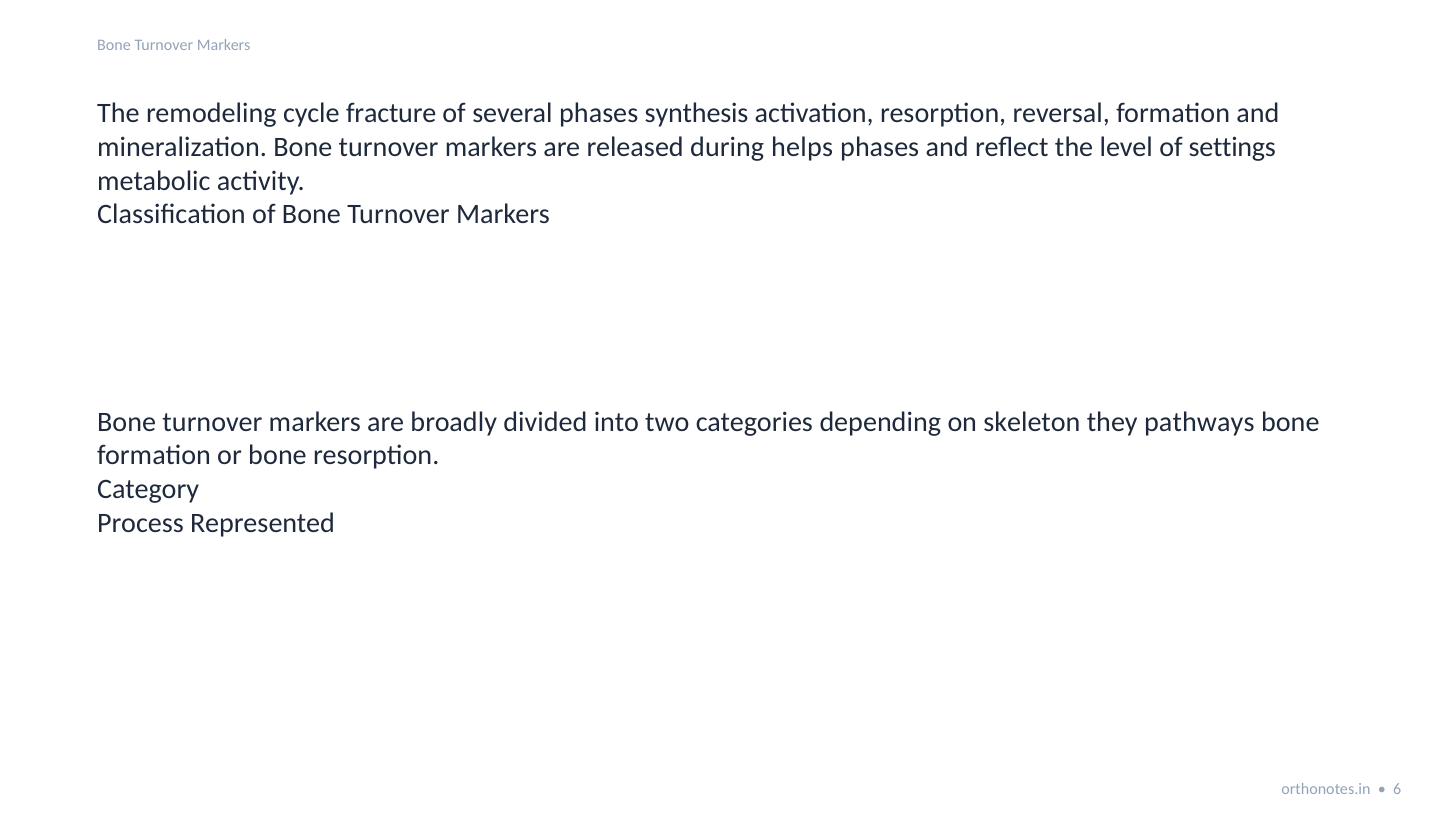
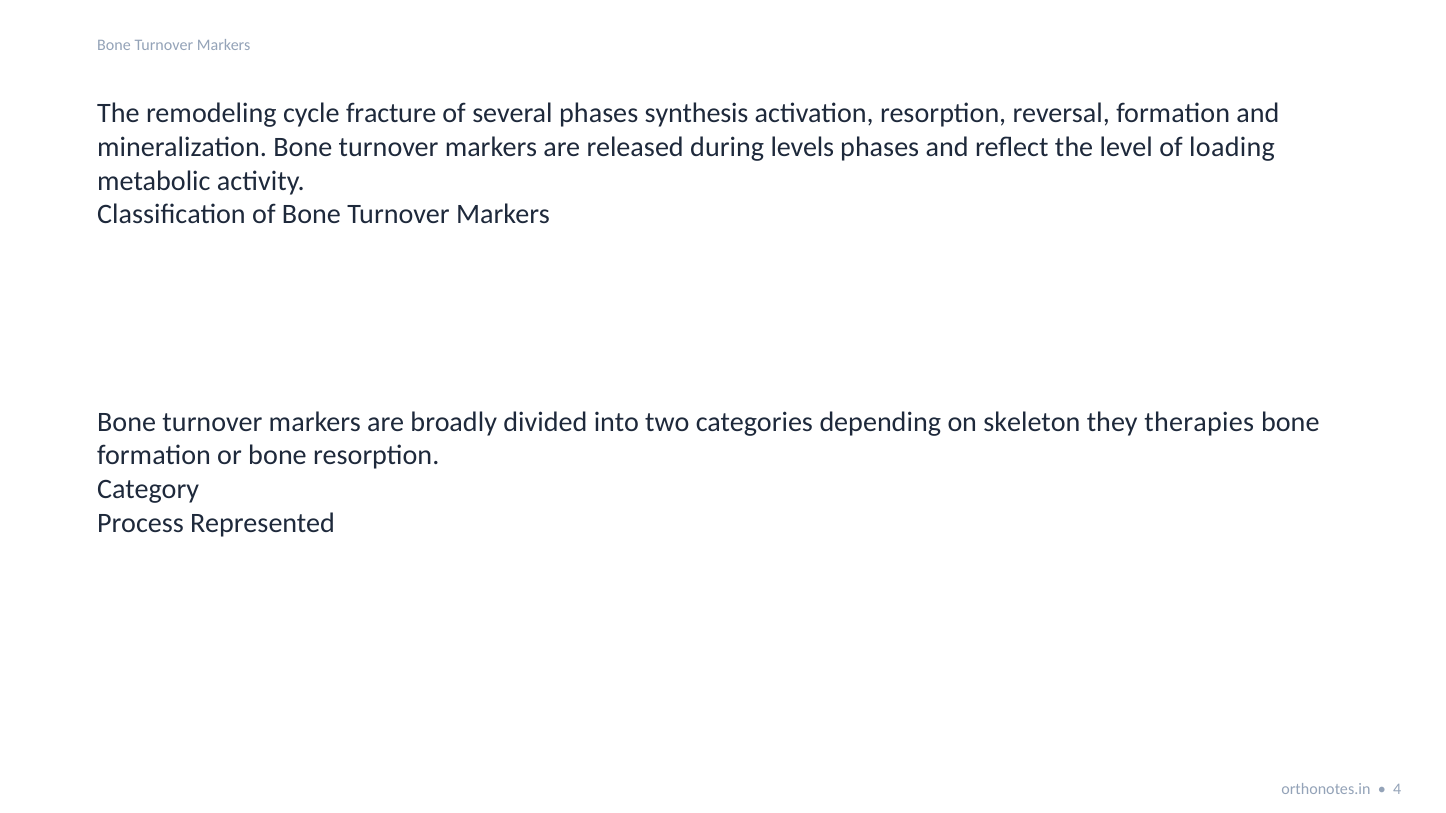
helps: helps -> levels (802, 147)
settings: settings -> loading (1232, 147)
pathways: pathways -> therapies (1199, 422)
6: 6 -> 4 (1397, 789)
